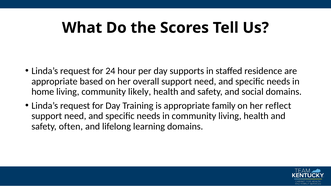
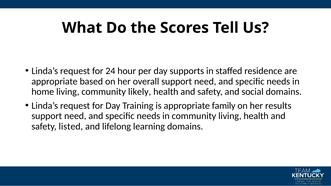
reflect: reflect -> results (278, 106)
often: often -> listed (71, 127)
